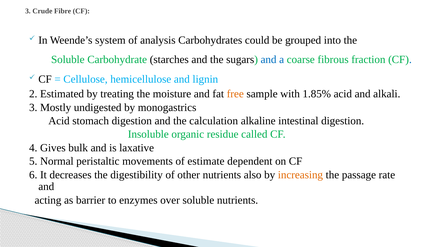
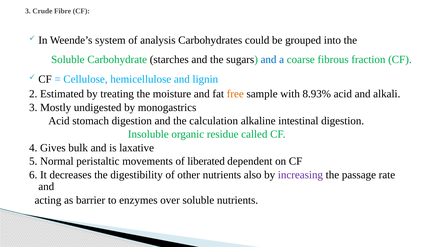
1.85%: 1.85% -> 8.93% (317, 94)
estimate: estimate -> liberated (206, 161)
increasing colour: orange -> purple (300, 175)
